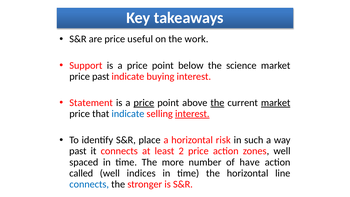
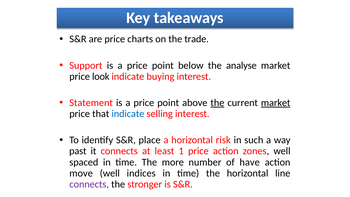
useful: useful -> charts (140, 39)
work: work -> trade (197, 39)
science: science -> analyse (241, 65)
price past: past -> look (101, 76)
price underline: present -> none (144, 103)
interest underline: present -> none (192, 114)
2: 2 -> 1 (181, 151)
called: called -> move (81, 173)
connects colour: blue -> purple (89, 184)
